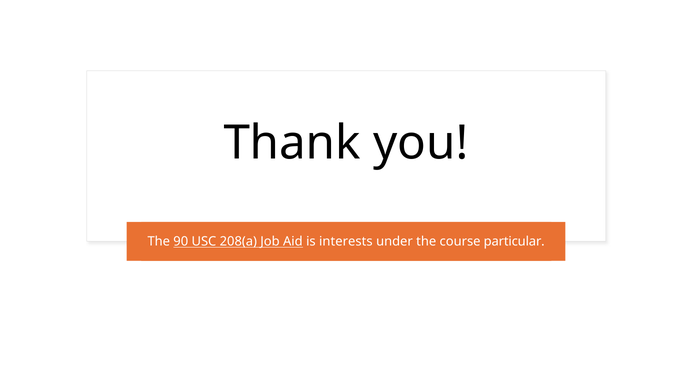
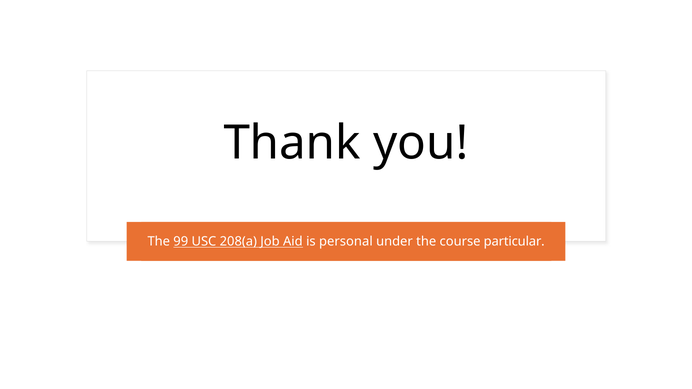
90: 90 -> 99 (181, 241)
interests: interests -> personal (346, 241)
